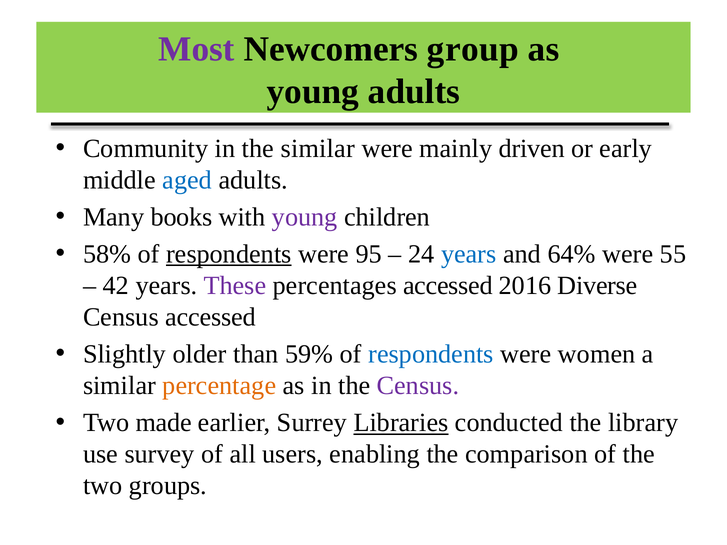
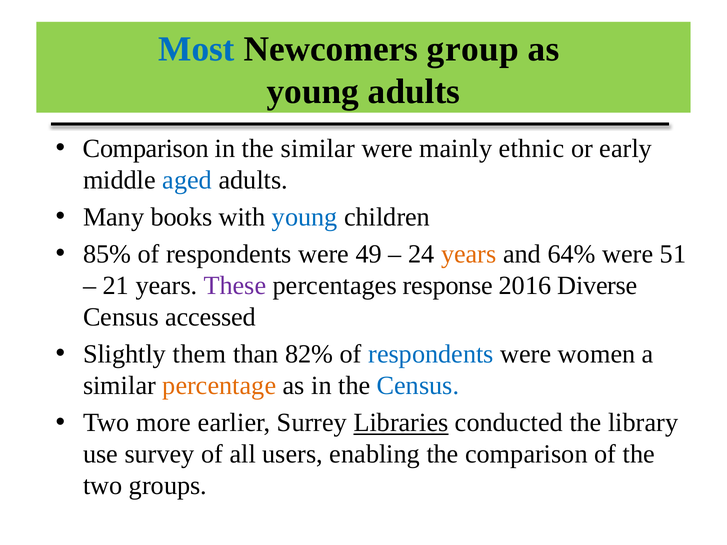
Most colour: purple -> blue (196, 49)
Community: Community -> Comparison (146, 148)
driven: driven -> ethnic (531, 148)
young colour: purple -> blue (305, 217)
58%: 58% -> 85% (107, 254)
respondents underline: present -> none (229, 254)
95: 95 -> 49 (369, 254)
years colour: blue -> orange (469, 254)
55: 55 -> 51 (673, 254)
42: 42 -> 21 (116, 286)
percentages accessed: accessed -> response (448, 286)
older: older -> them (200, 354)
59%: 59% -> 82% (309, 354)
Census colour: purple -> blue (418, 386)
made: made -> more (163, 423)
